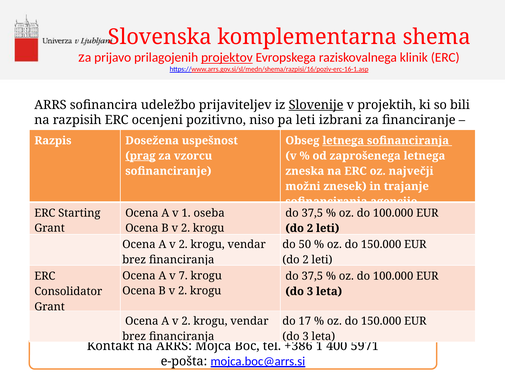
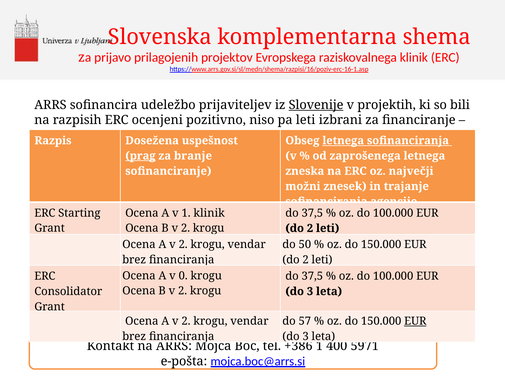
projektov underline: present -> none (227, 58)
vzorcu: vzorcu -> branje (193, 156)
1 oseba: oseba -> klinik (209, 213)
7: 7 -> 0 (183, 276)
17: 17 -> 57 (305, 321)
EUR underline: none -> present (415, 321)
